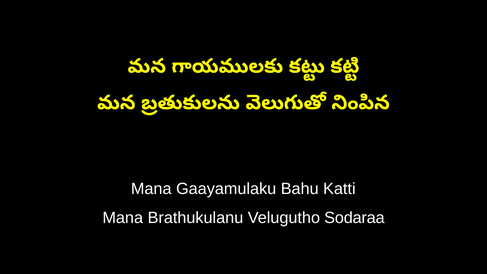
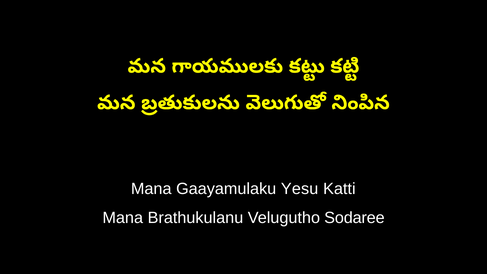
Bahu: Bahu -> Yesu (300, 189)
Sodaraa: Sodaraa -> Sodaree (354, 218)
